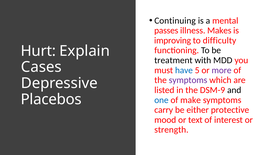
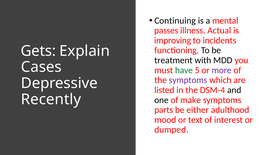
Makes: Makes -> Actual (219, 30)
difficulty: difficulty -> incidents (220, 40)
Hurt: Hurt -> Gets (38, 51)
have colour: blue -> green (184, 70)
DSM-9: DSM-9 -> DSM-4 (213, 90)
Placebos: Placebos -> Recently (51, 99)
one colour: blue -> black (161, 100)
carry: carry -> parts (164, 110)
protective: protective -> adulthood (230, 110)
strength: strength -> dumped (171, 130)
